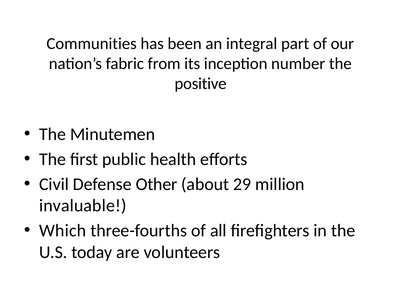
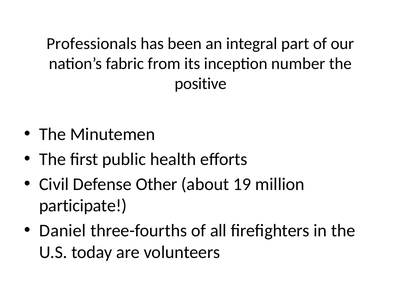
Communities: Communities -> Professionals (92, 44)
29: 29 -> 19 (242, 184)
invaluable: invaluable -> participate (83, 206)
Which: Which -> Daniel (63, 231)
